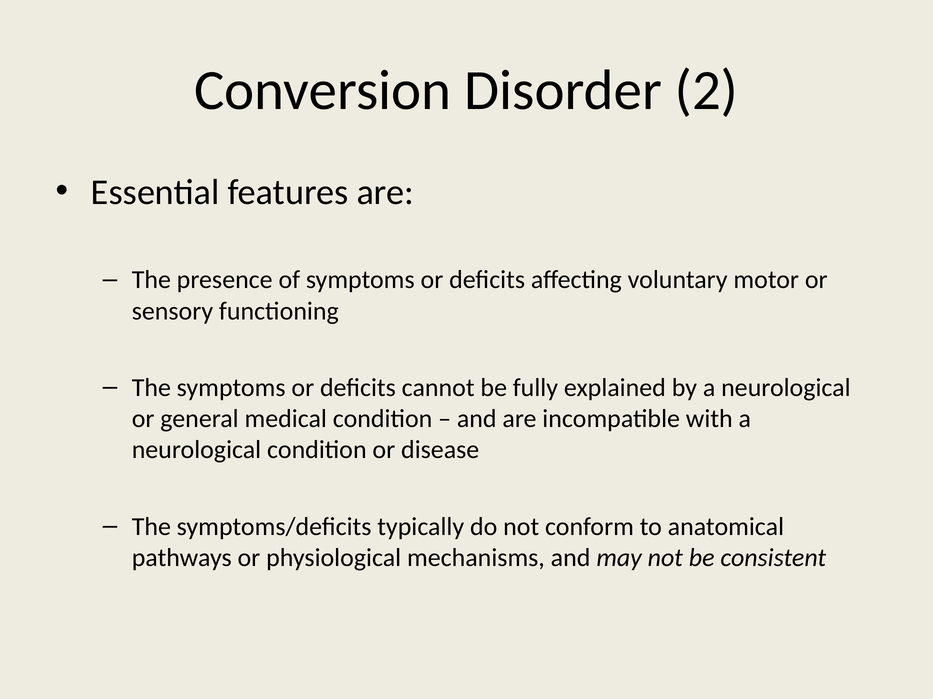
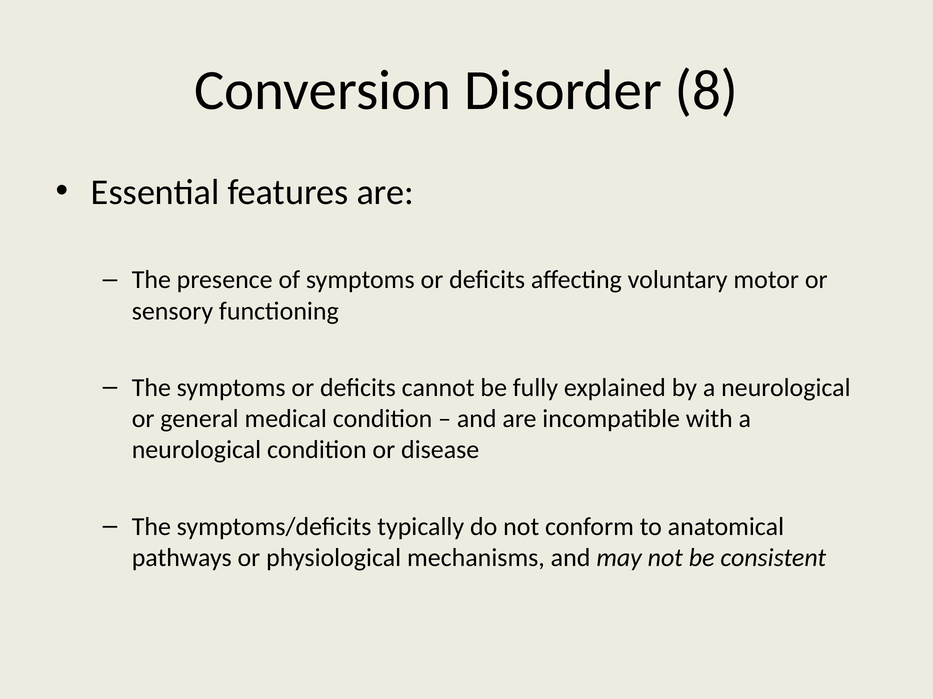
2: 2 -> 8 (706, 90)
